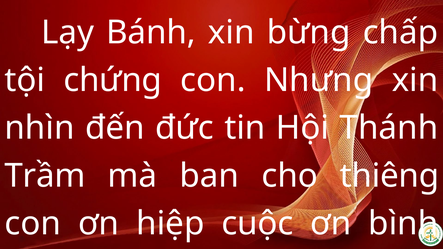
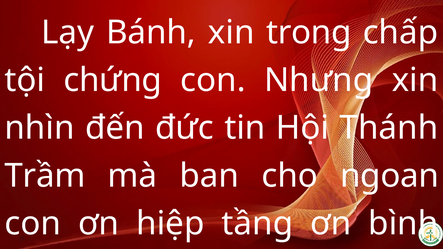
bừng: bừng -> trong (309, 32)
thiêng: thiêng -> ngoan (390, 176)
cuộc: cuộc -> tầng (257, 224)
